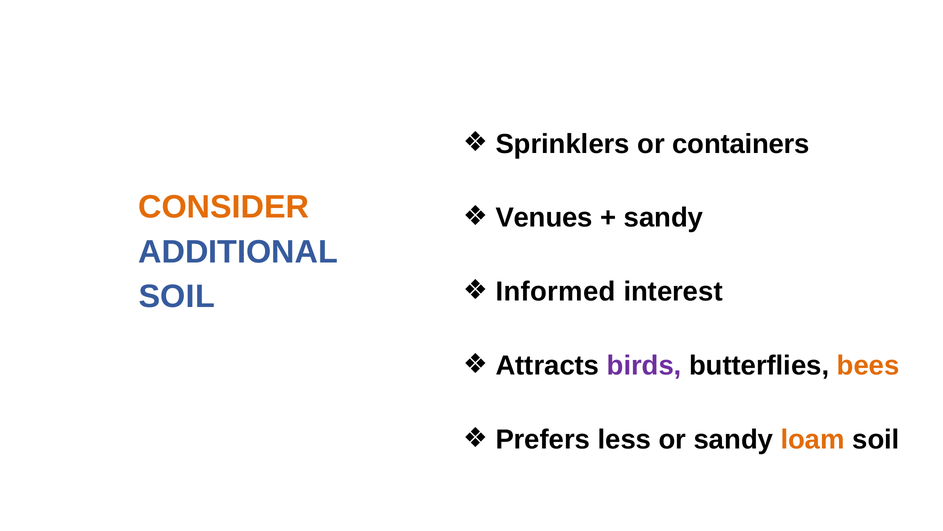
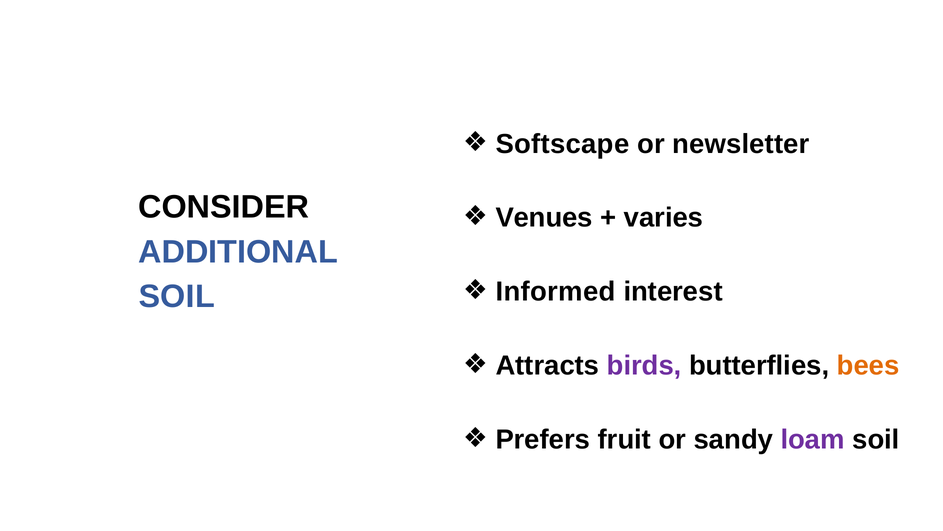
Sprinklers: Sprinklers -> Softscape (563, 144)
containers: containers -> newsletter (741, 144)
CONSIDER colour: orange -> black (224, 207)
sandy: sandy -> varies (663, 218)
less: less -> fruit (624, 439)
loam colour: orange -> purple (813, 439)
